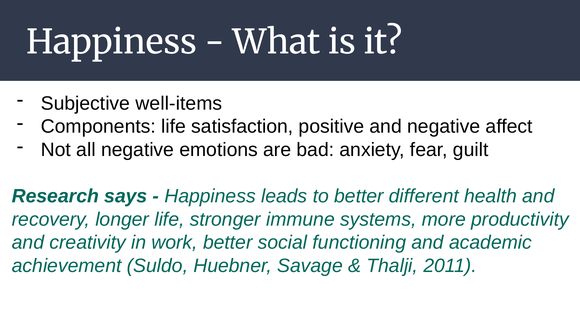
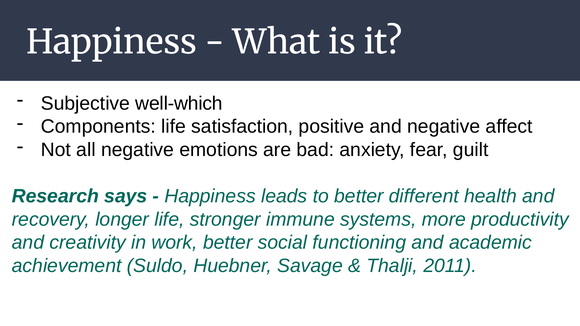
well-items: well-items -> well-which (179, 103)
